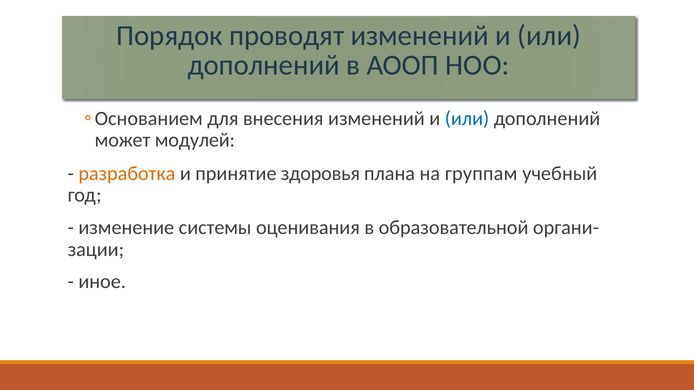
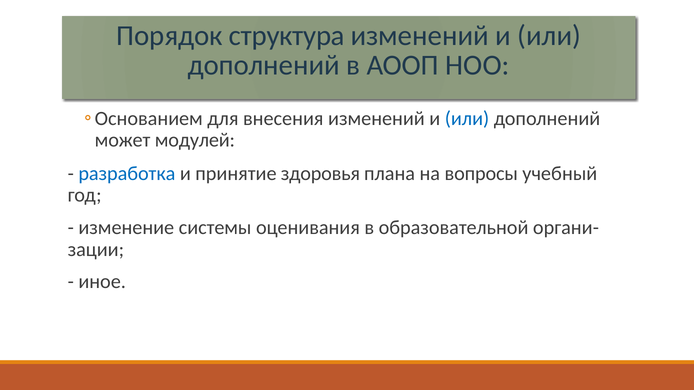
проводят: проводят -> структура (287, 36)
разработка colour: orange -> blue (127, 174)
группам: группам -> вопросы (481, 174)
